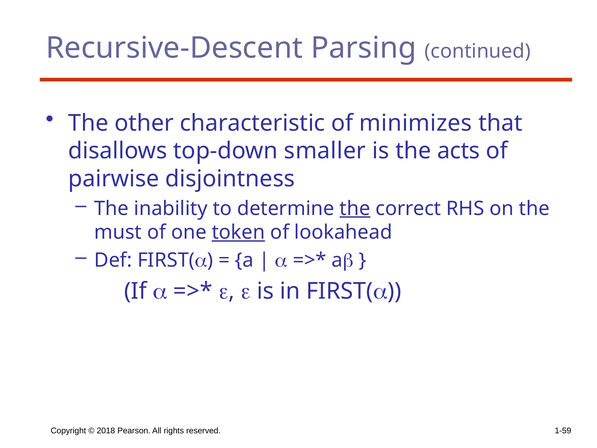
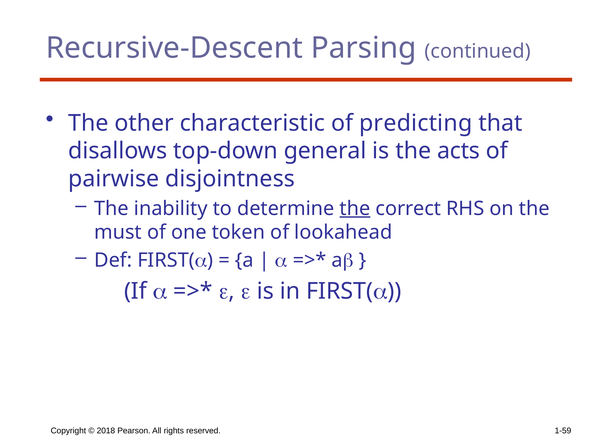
minimizes: minimizes -> predicting (416, 123)
smaller: smaller -> general (325, 151)
token underline: present -> none (238, 232)
